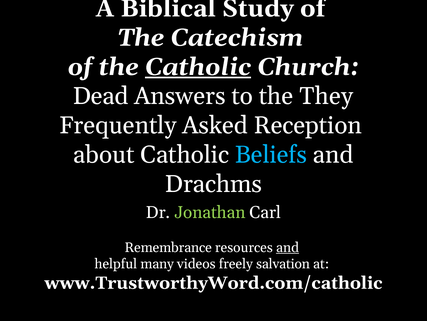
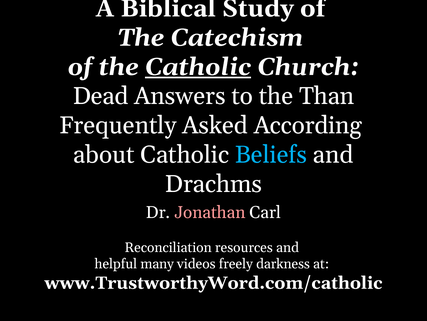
They: They -> Than (327, 96)
Reception: Reception -> According (308, 125)
Jonathan colour: light green -> pink (210, 212)
Remembrance: Remembrance -> Reconciliation (168, 247)
and underline: present -> none (288, 247)
salvation: salvation -> darkness (283, 263)
